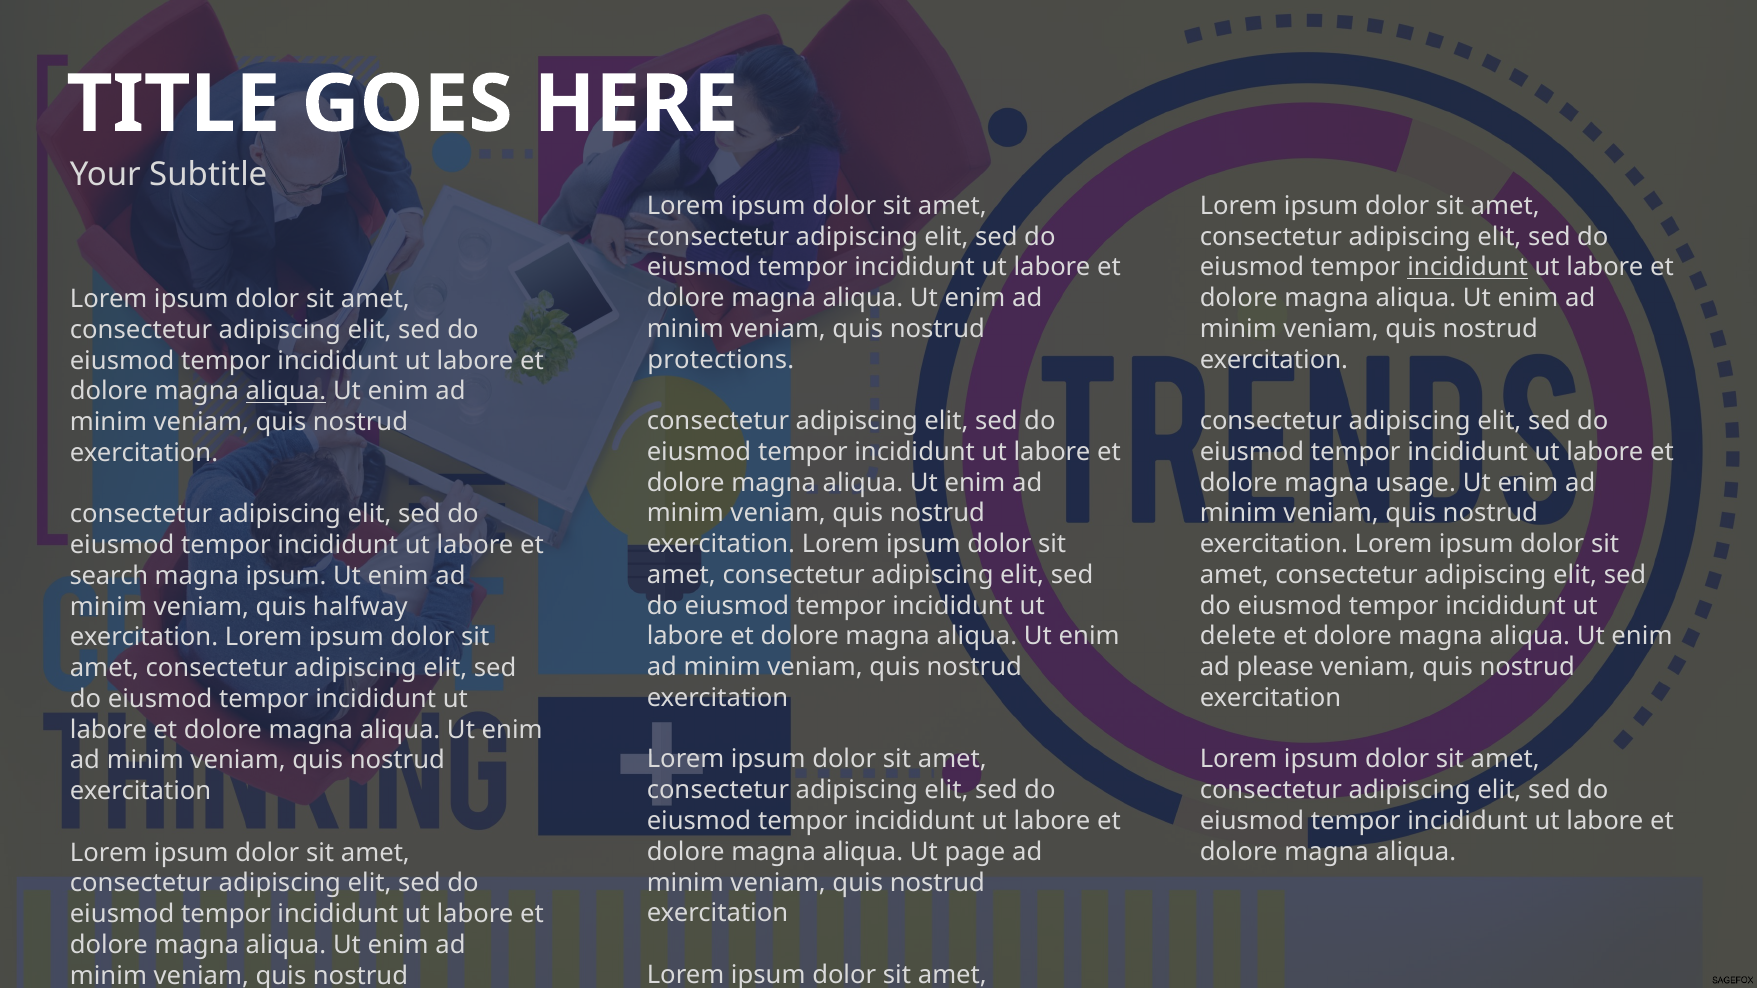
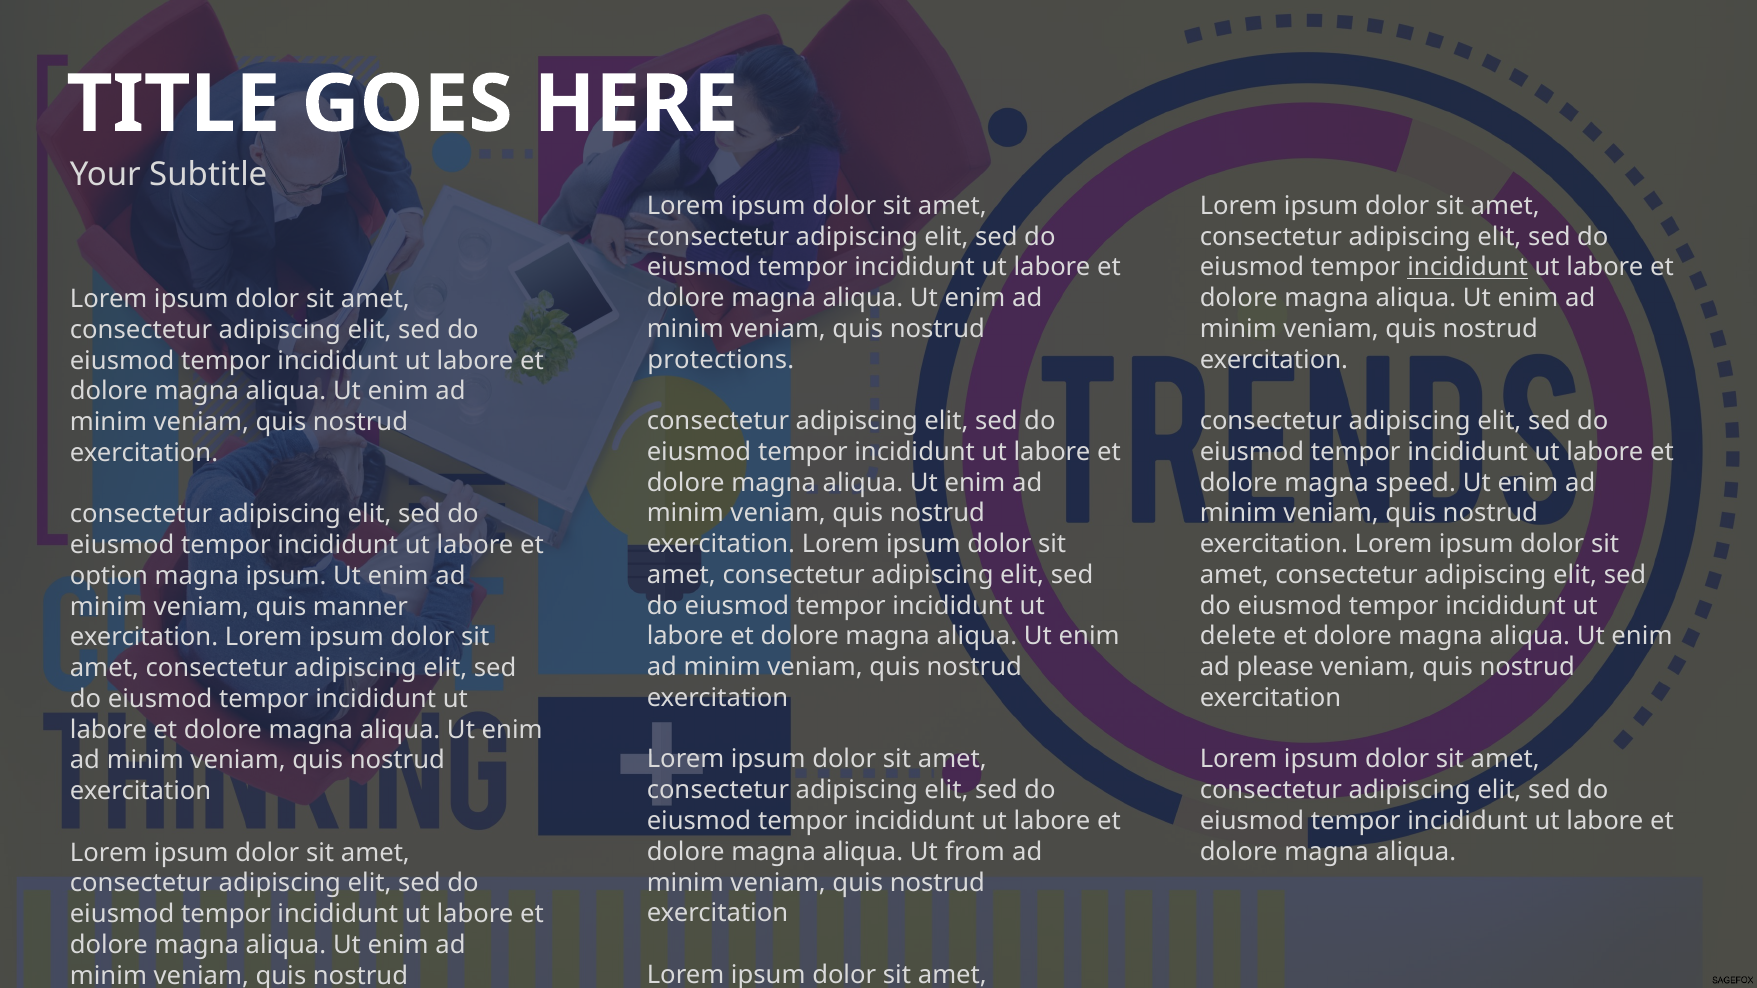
aliqua underline: present -> none (286, 391)
usage: usage -> speed (1416, 483)
search: search -> option (109, 576)
halfway: halfway -> manner (360, 607)
page: page -> from (975, 852)
